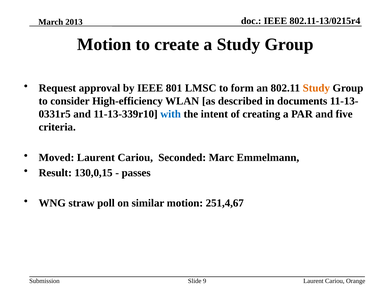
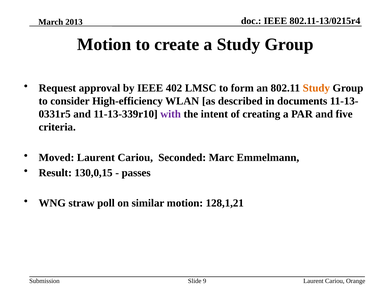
801: 801 -> 402 (174, 88)
with colour: blue -> purple (171, 114)
251,4,67: 251,4,67 -> 128,1,21 (225, 203)
